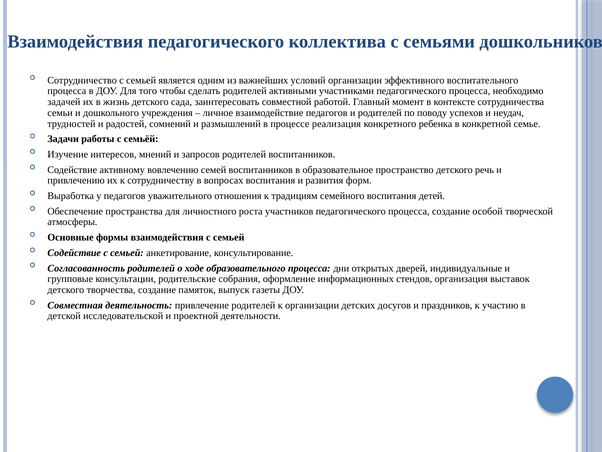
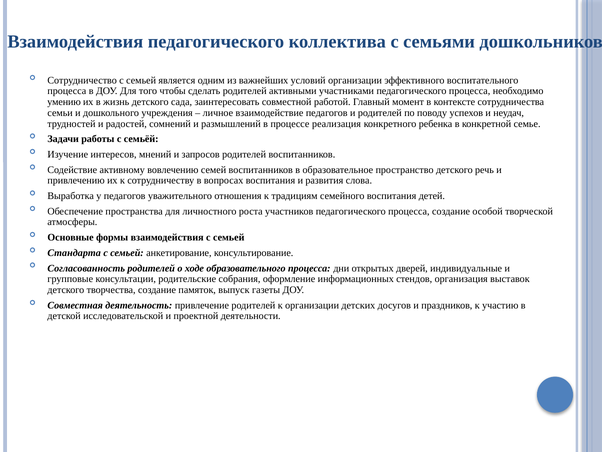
задачей: задачей -> умению (64, 102)
форм: форм -> слова (359, 180)
Содействие: Содействие -> Стандарта (74, 253)
